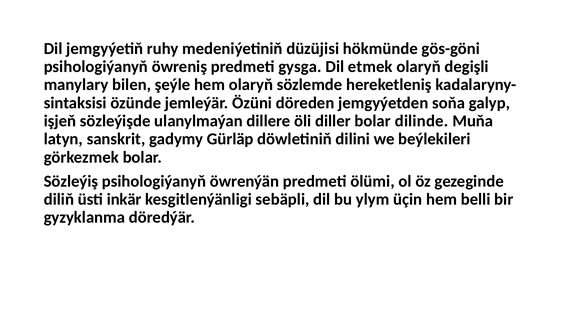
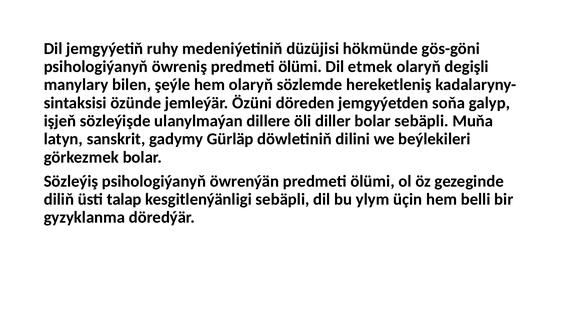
öwreniş predmeti gysga: gysga -> ölümi (300, 67)
bolar dilinde: dilinde -> sebäpli (422, 121)
inkär: inkär -> talap (124, 199)
